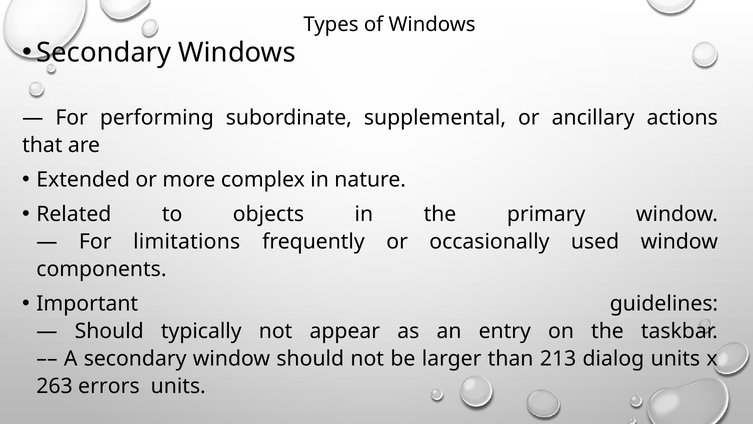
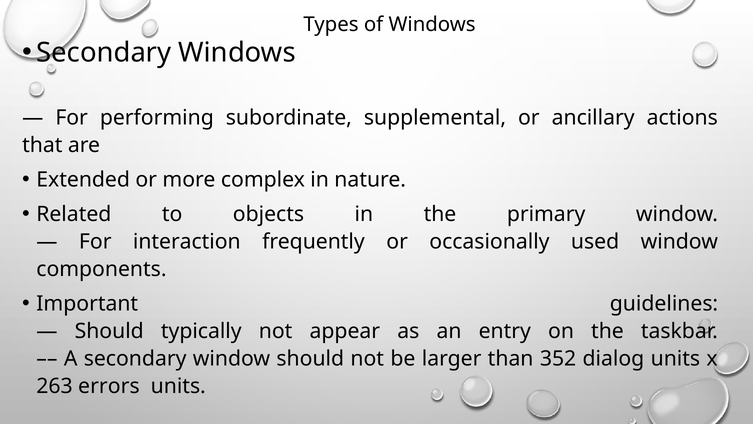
limitations: limitations -> interaction (187, 242)
213: 213 -> 352 (558, 359)
